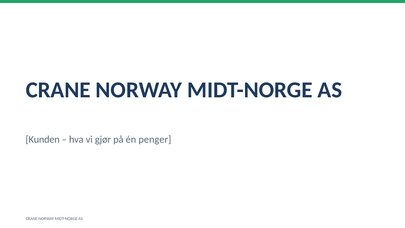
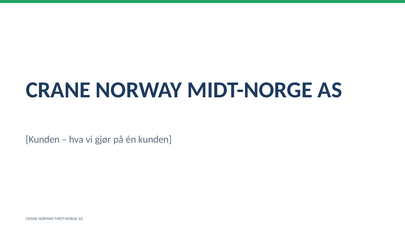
én penger: penger -> kunden (155, 139)
